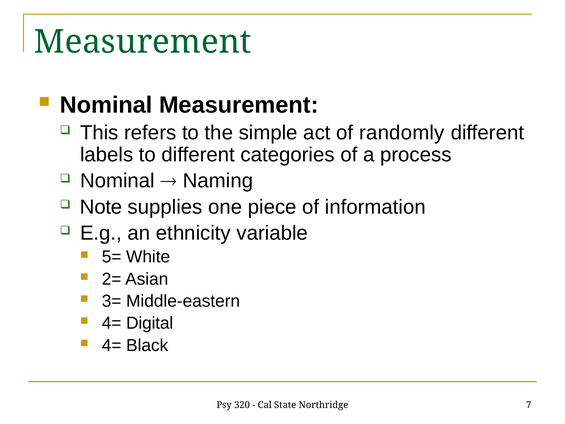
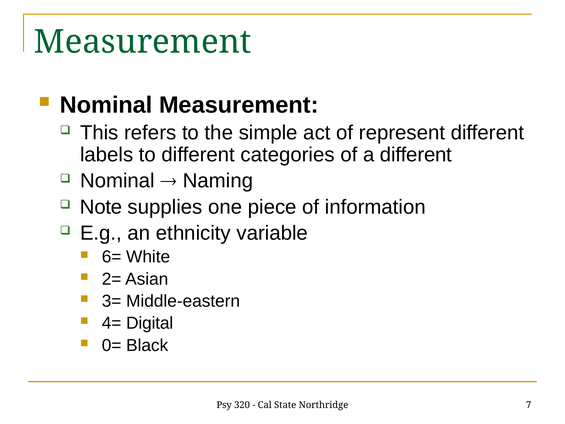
randomly: randomly -> represent (402, 133)
a process: process -> different (416, 155)
5=: 5= -> 6= (112, 257)
4=: 4= -> 0= (112, 345)
